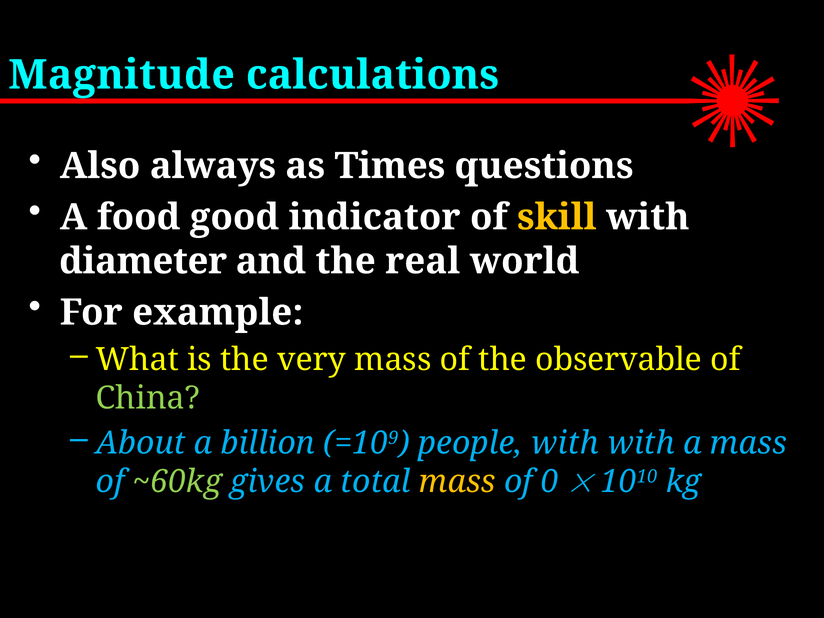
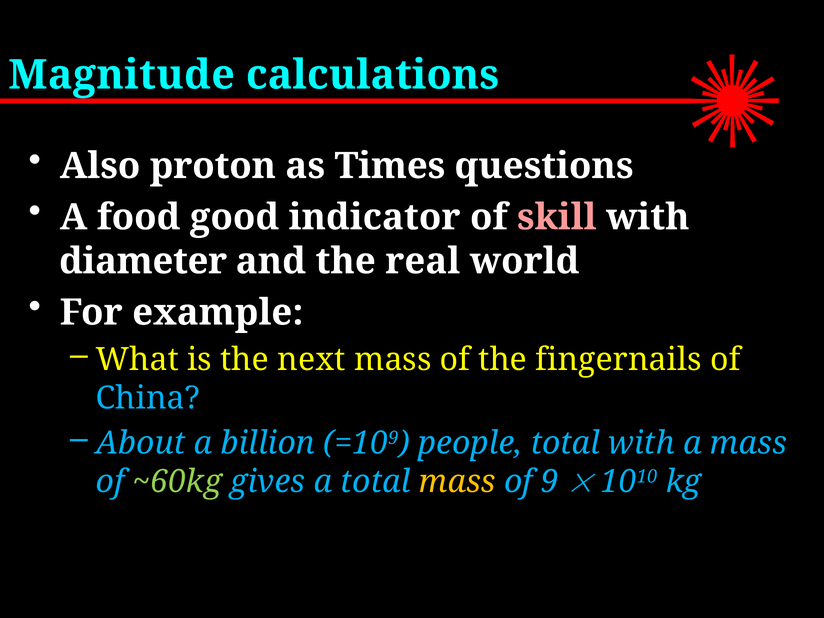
always: always -> proton (213, 166)
skill colour: yellow -> pink (557, 217)
very: very -> next (311, 360)
observable: observable -> fingernails (619, 360)
China colour: light green -> light blue (148, 398)
people with: with -> total (565, 443)
0: 0 -> 9 (550, 482)
